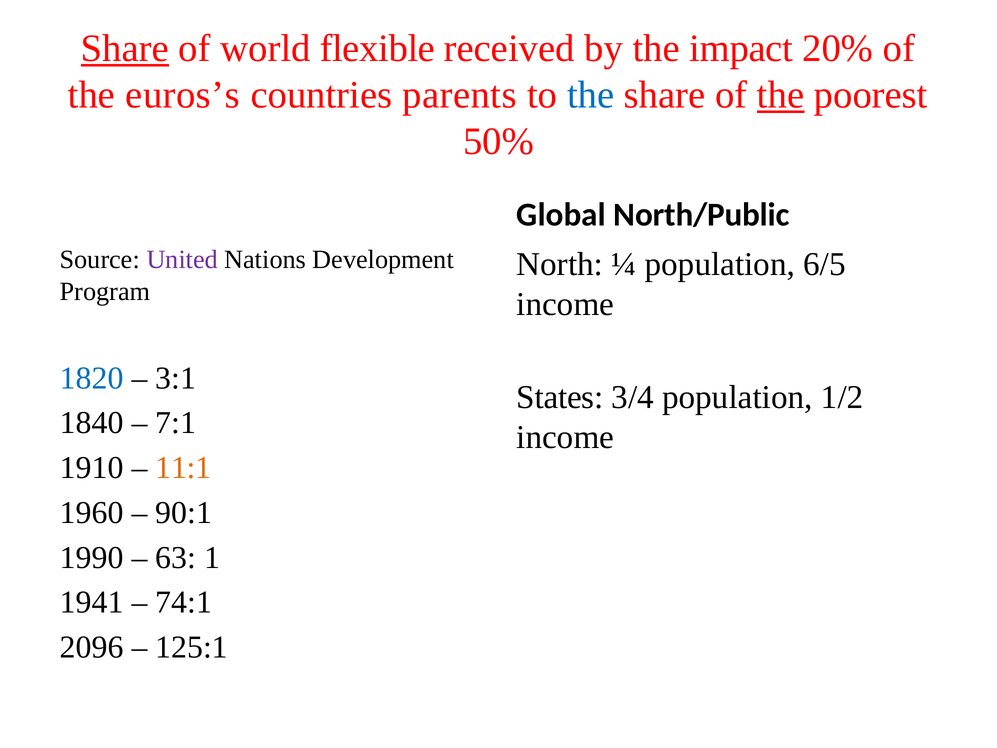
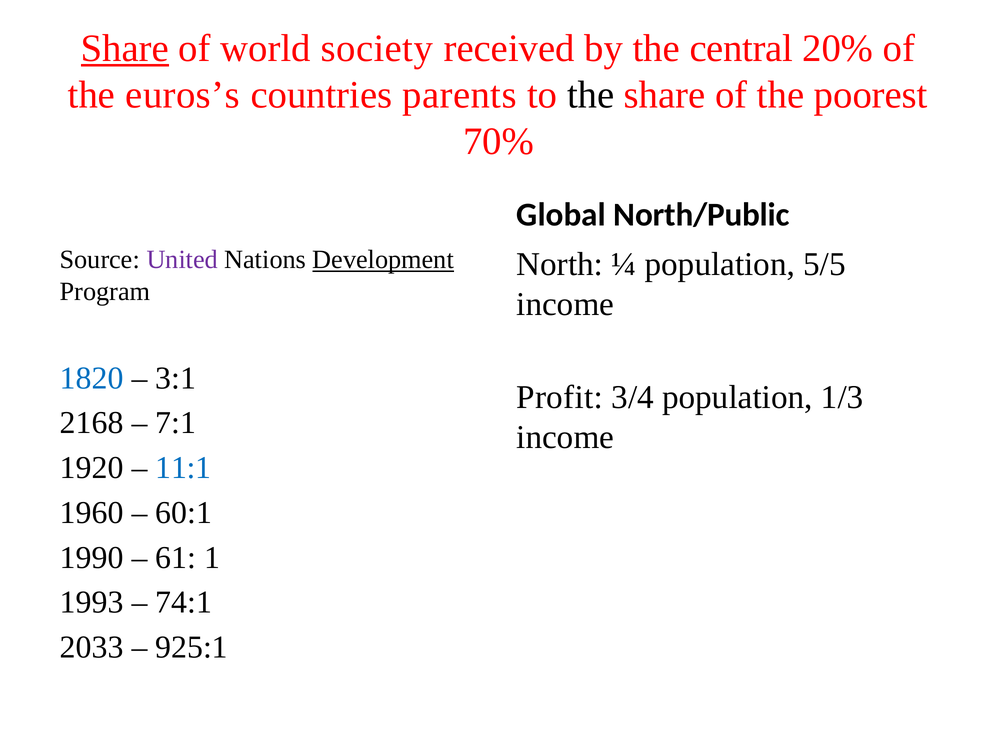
flexible: flexible -> society (377, 48)
impact: impact -> central (741, 48)
the colour: blue -> black (591, 95)
the underline: present -> none (781, 95)
50%: 50% -> 70% (499, 142)
Development underline: none -> present (383, 260)
6/5: 6/5 -> 5/5 (825, 264)
States: States -> Profit (560, 397)
1/2: 1/2 -> 1/3 (842, 397)
1840: 1840 -> 2168 (92, 423)
1910: 1910 -> 1920 (92, 468)
11:1 colour: orange -> blue (183, 468)
90:1: 90:1 -> 60:1 (184, 512)
63: 63 -> 61 (176, 557)
1941: 1941 -> 1993 (92, 602)
2096: 2096 -> 2033 (92, 647)
125:1: 125:1 -> 925:1 (192, 647)
